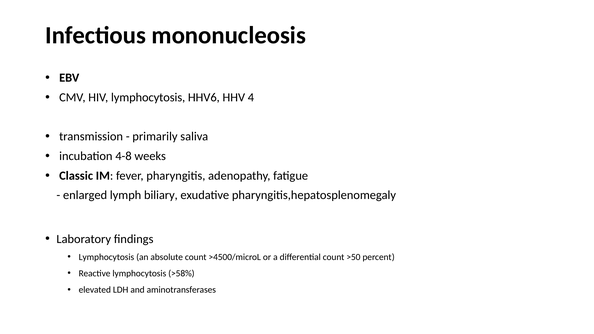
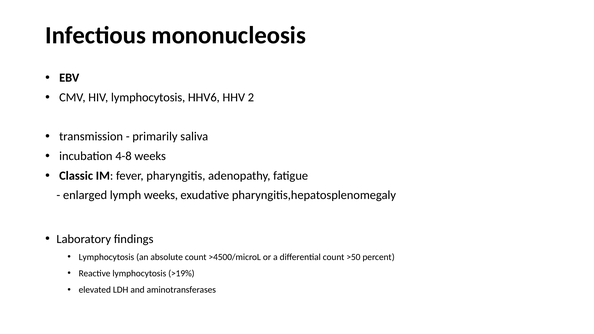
4: 4 -> 2 (251, 97)
lymph biliary: biliary -> weeks (161, 195)
>58%: >58% -> >19% (181, 274)
